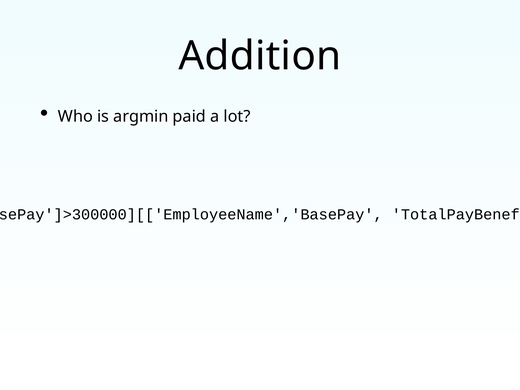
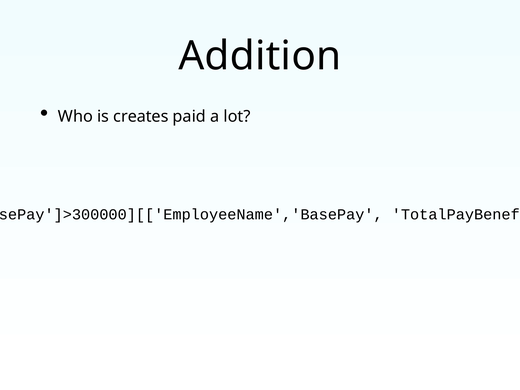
argmin: argmin -> creates (141, 117)
